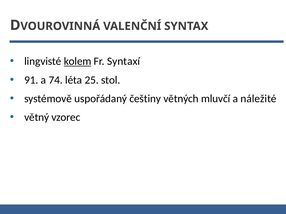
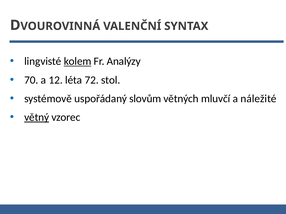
Syntaxí: Syntaxí -> Analýzy (124, 61)
91: 91 -> 70 (31, 80)
74: 74 -> 12 (56, 80)
25: 25 -> 72 (92, 80)
češtiny: češtiny -> slovům (145, 99)
větný underline: none -> present (37, 118)
